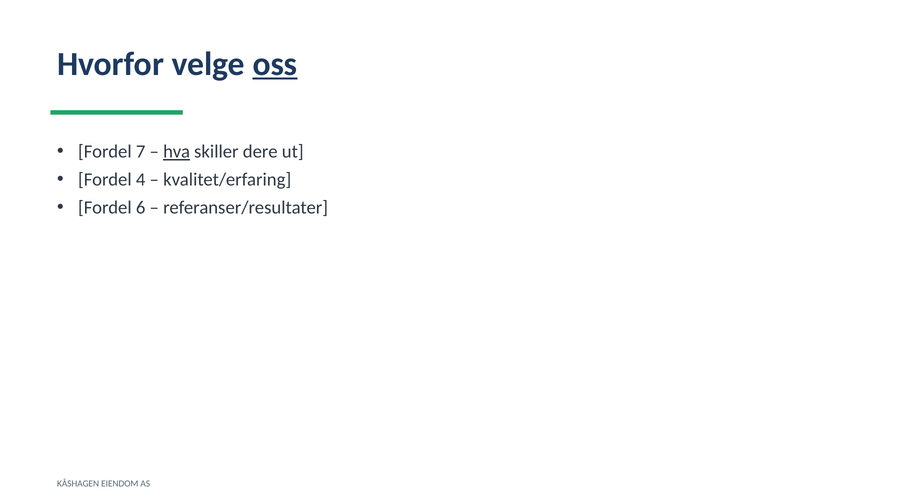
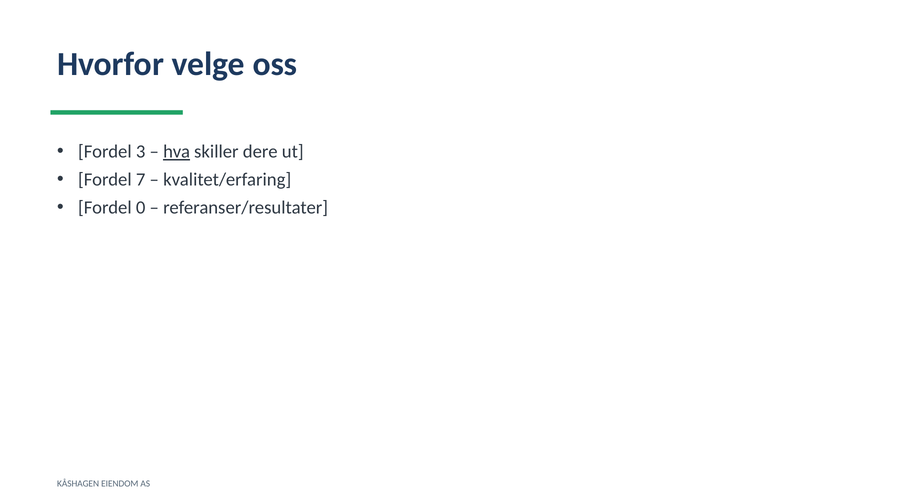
oss underline: present -> none (275, 64)
7: 7 -> 3 (141, 152)
4: 4 -> 7 (141, 180)
6: 6 -> 0 (141, 208)
